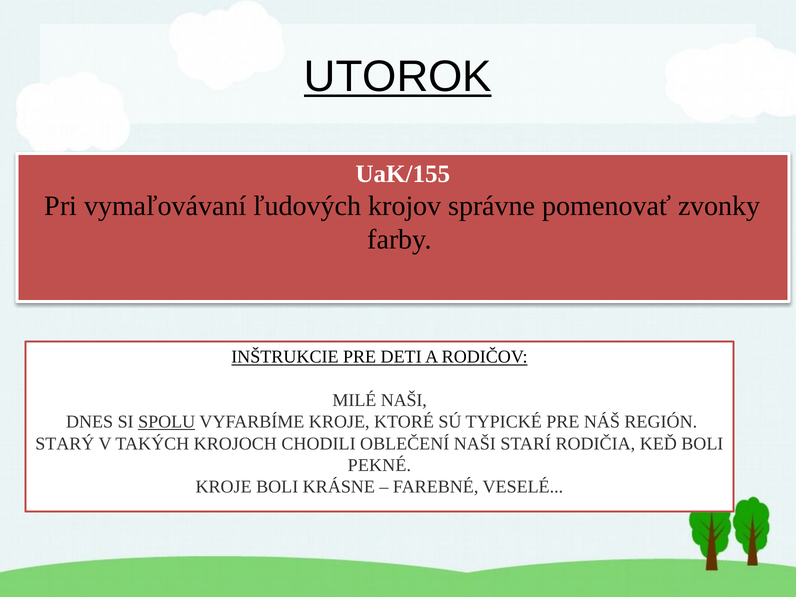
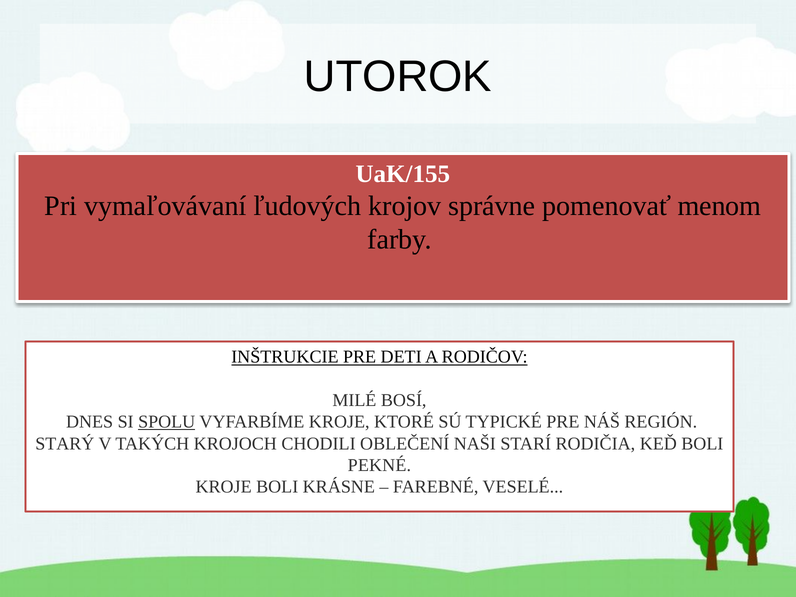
UTOROK underline: present -> none (398, 77)
zvonky: zvonky -> menom (719, 206)
MILÉ NAŠI: NAŠI -> BOSÍ (404, 400)
